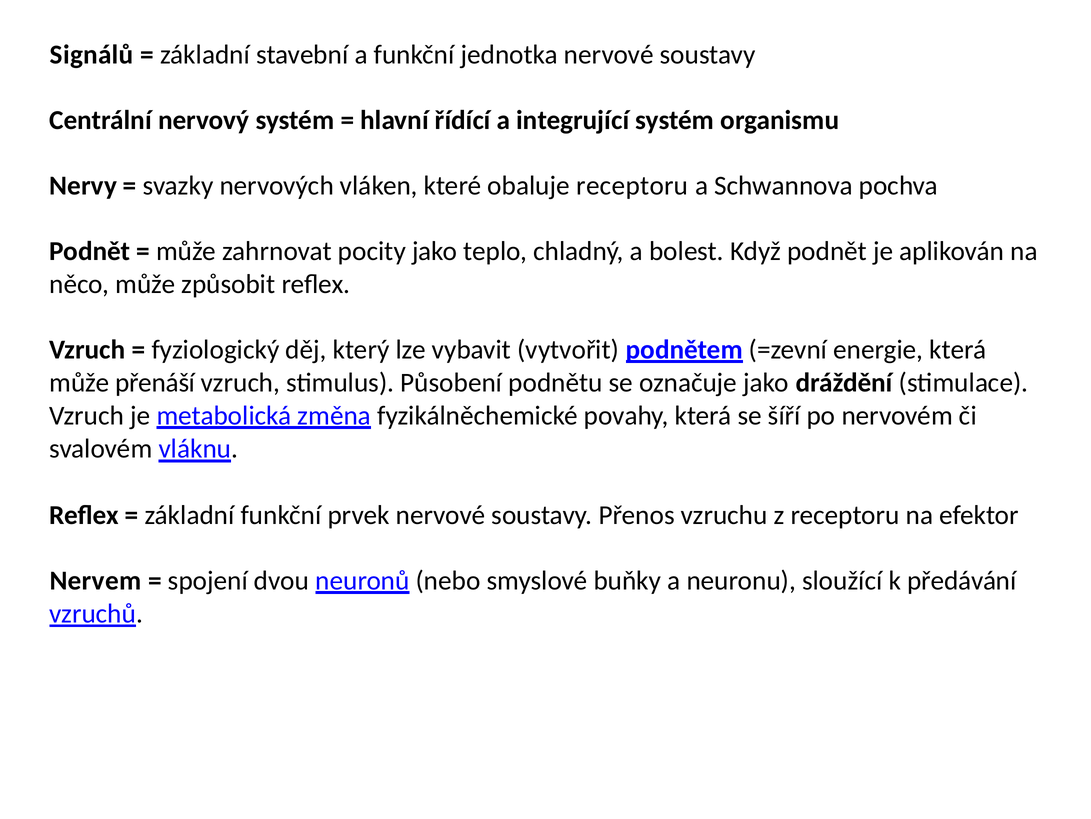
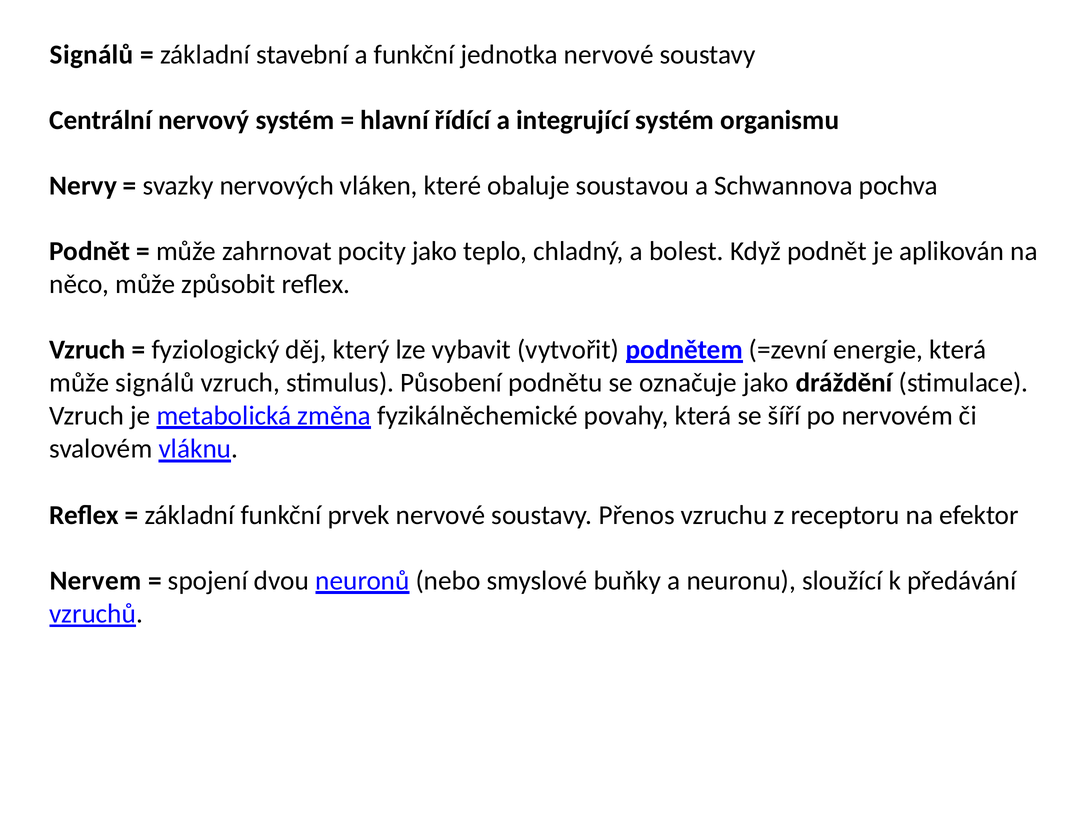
obaluje receptoru: receptoru -> soustavou (632, 186)
může přenáší: přenáší -> signálů (155, 383)
